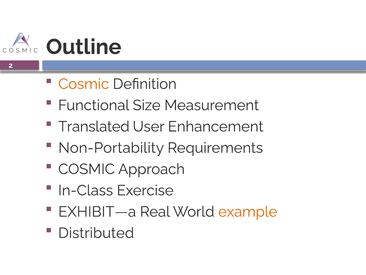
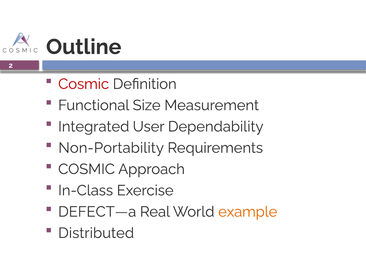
Cosmic colour: orange -> red (84, 84)
Translated: Translated -> Integrated (94, 126)
Enhancement: Enhancement -> Dependability (216, 126)
EXHIBIT—a: EXHIBIT—a -> DEFECT—a (97, 211)
